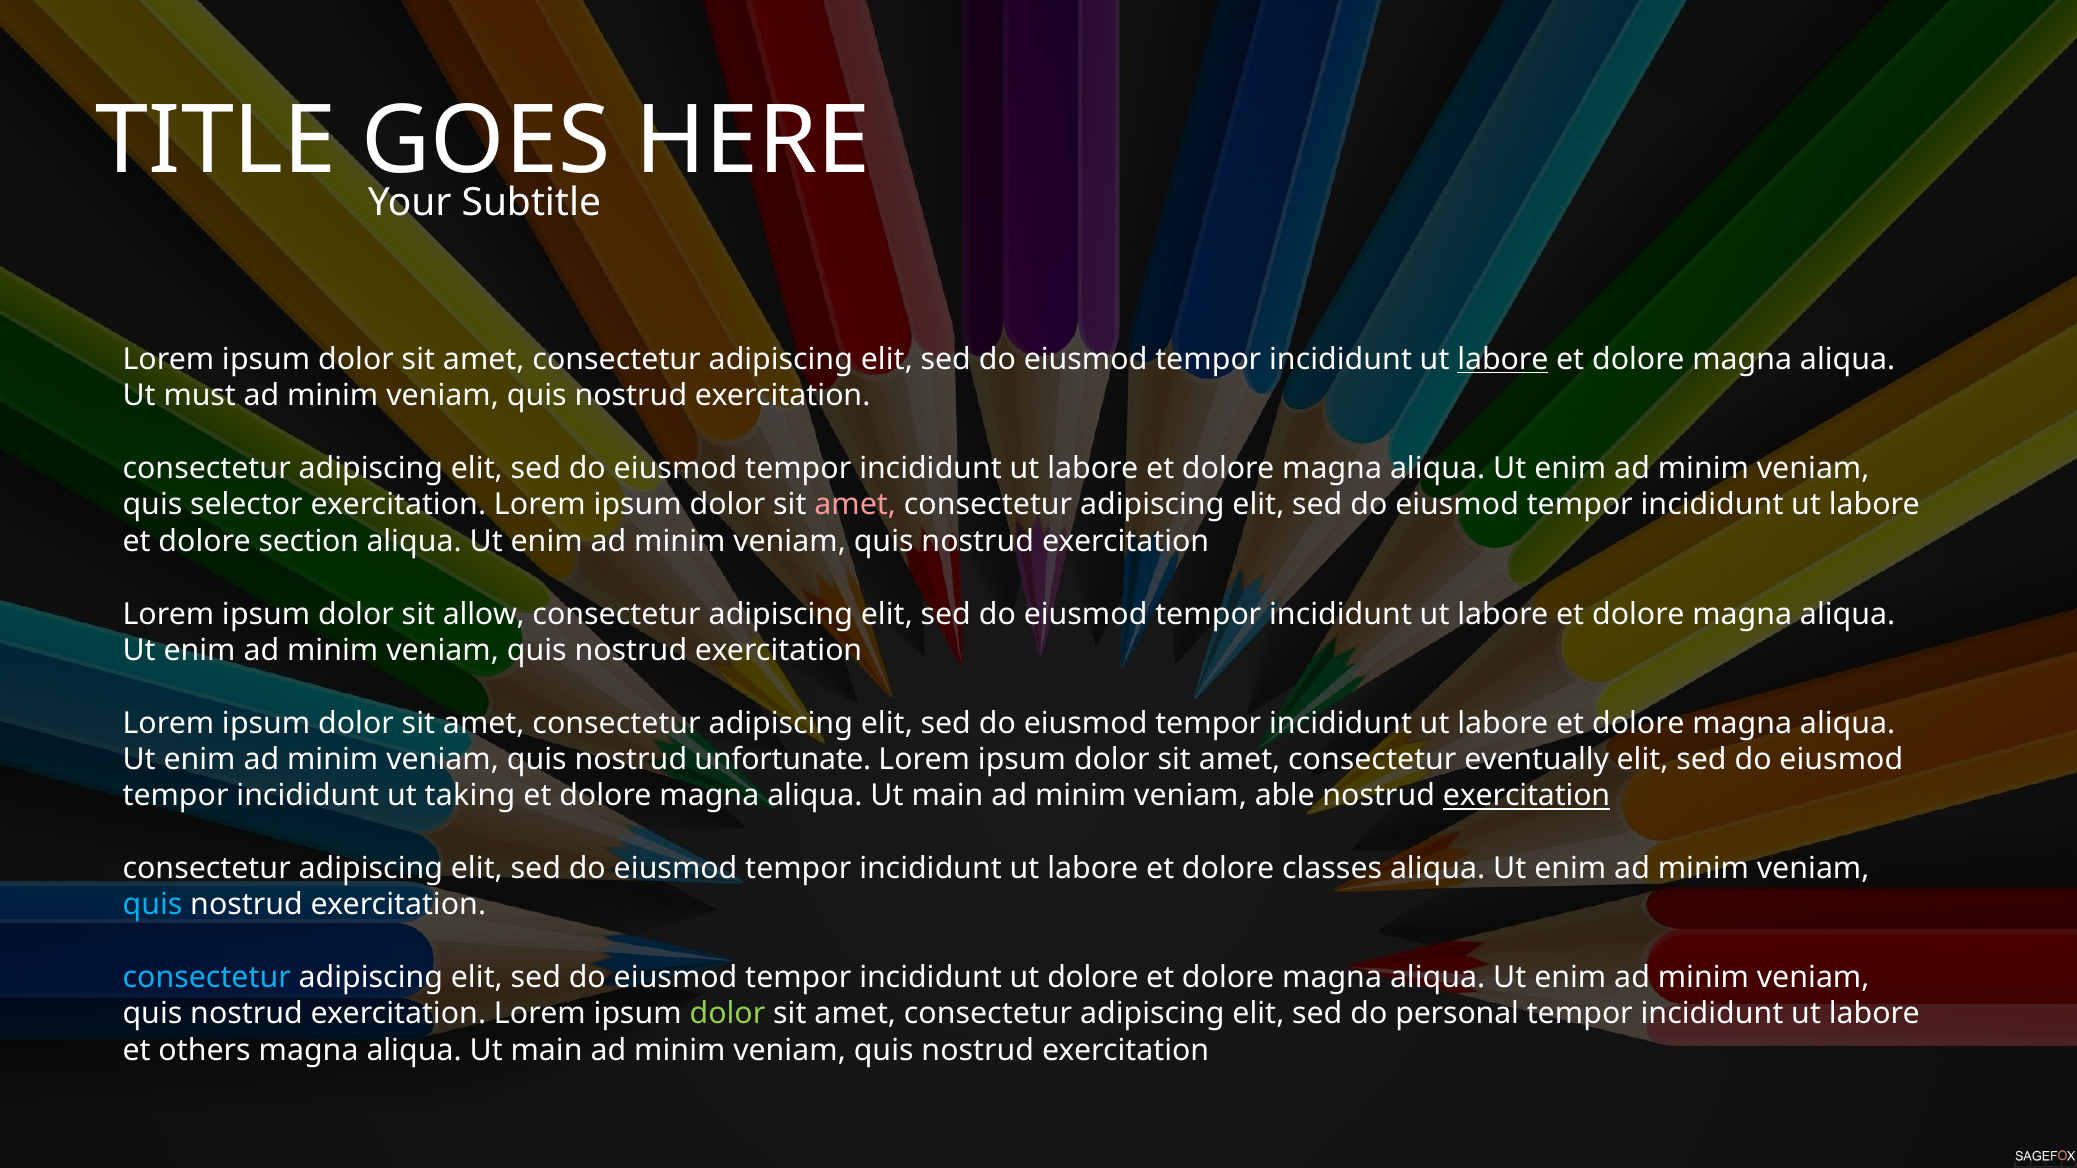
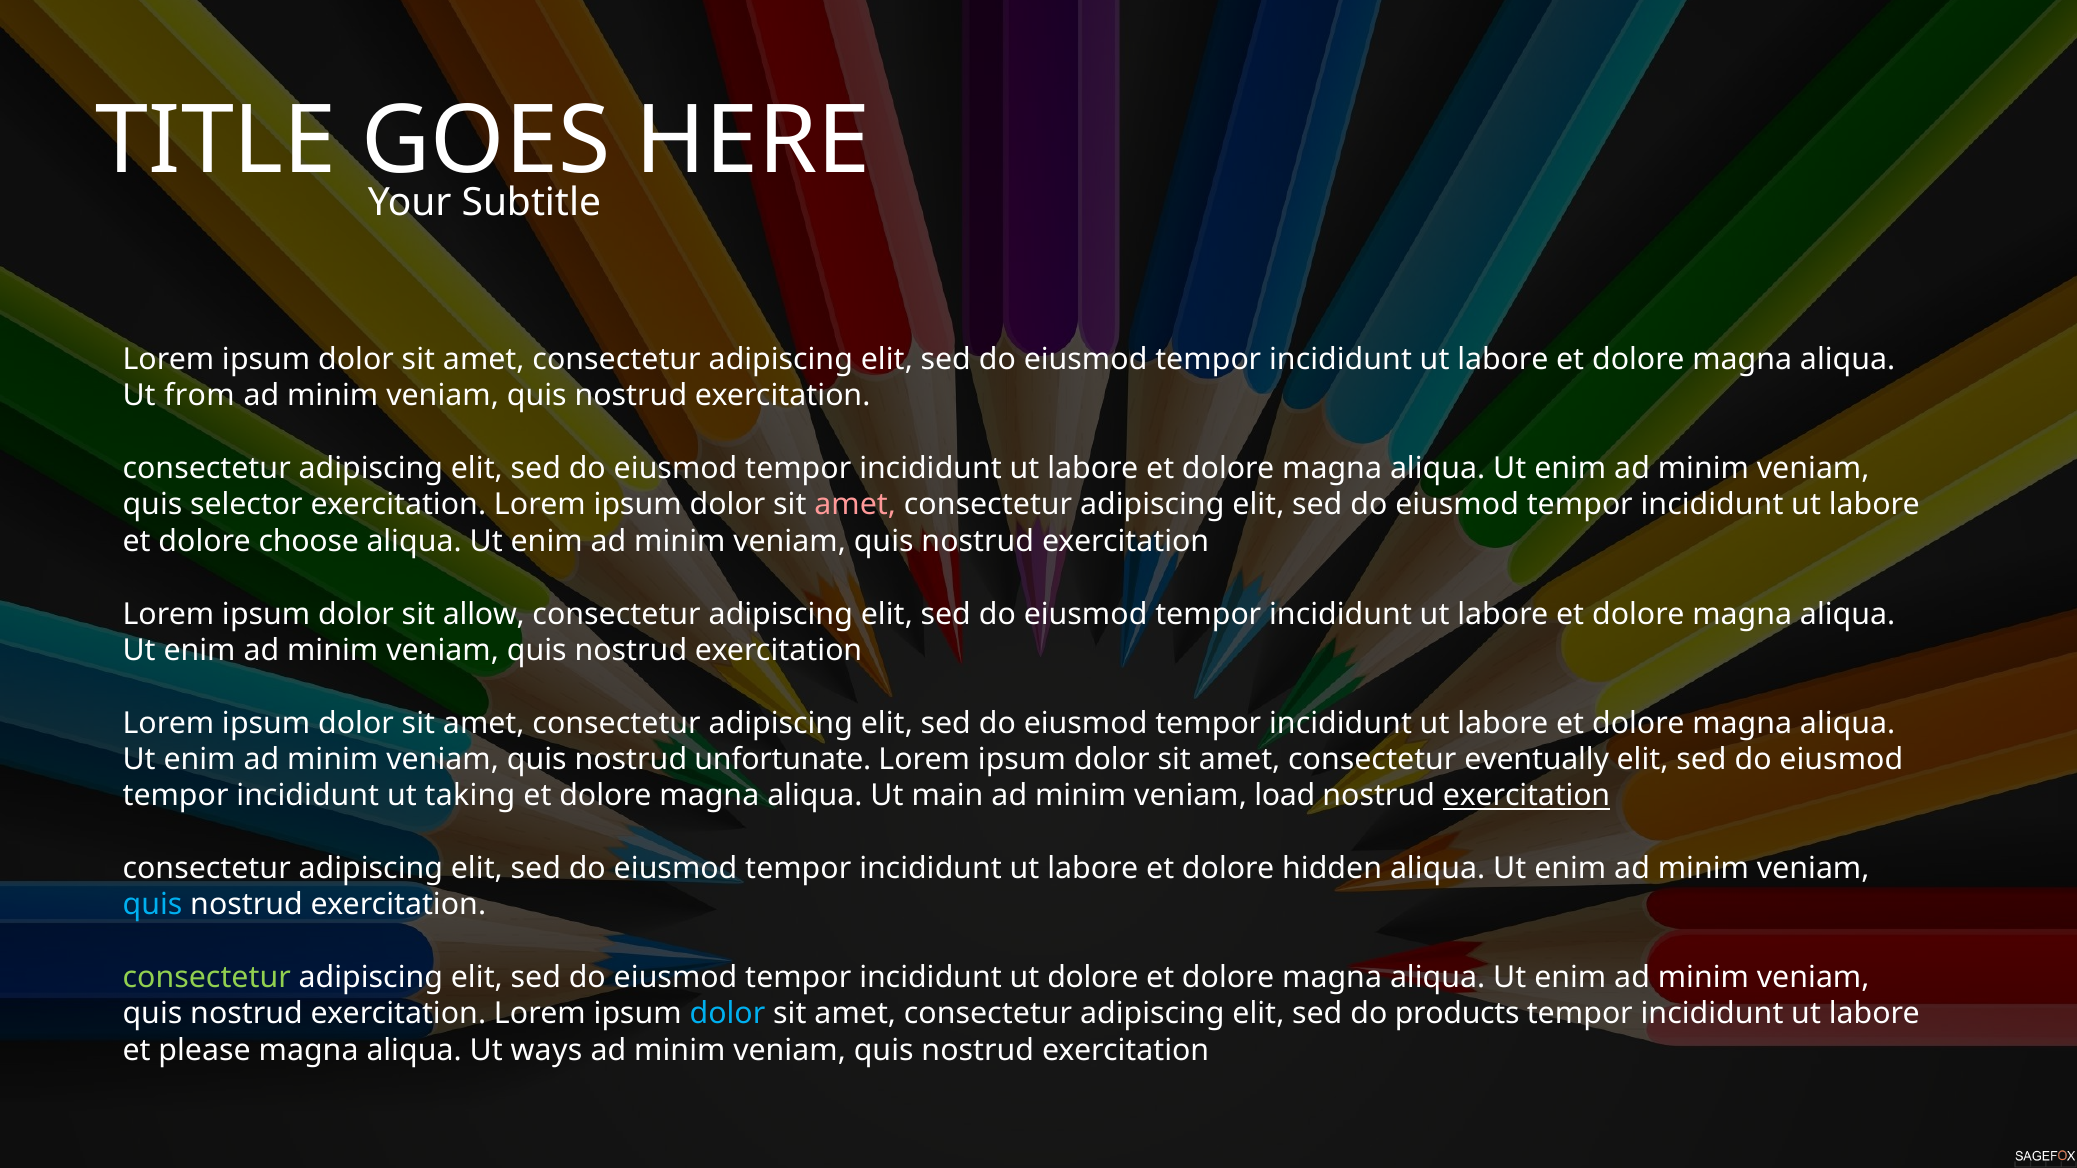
labore underline: present -> none (1503, 360)
must: must -> from (199, 396)
section: section -> choose (309, 541)
able: able -> load (1285, 796)
classes: classes -> hidden (1332, 869)
consectetur colour: light blue -> light green (207, 978)
dolor colour: light green -> light blue (728, 1014)
personal: personal -> products (1457, 1014)
others: others -> please (205, 1051)
main: main -> ways (546, 1051)
